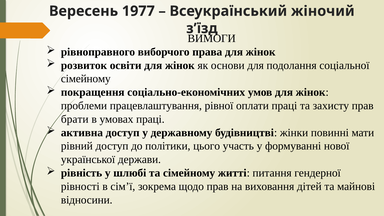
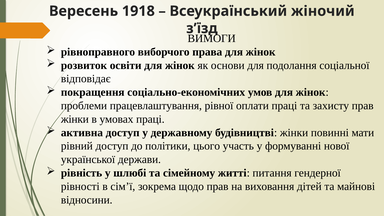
1977: 1977 -> 1918 (138, 11)
сімейному: сімейному -> відповідає (86, 79)
брати: брати -> жінки (75, 119)
